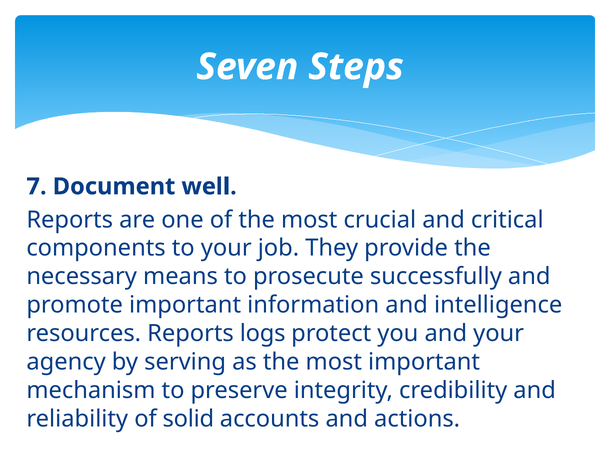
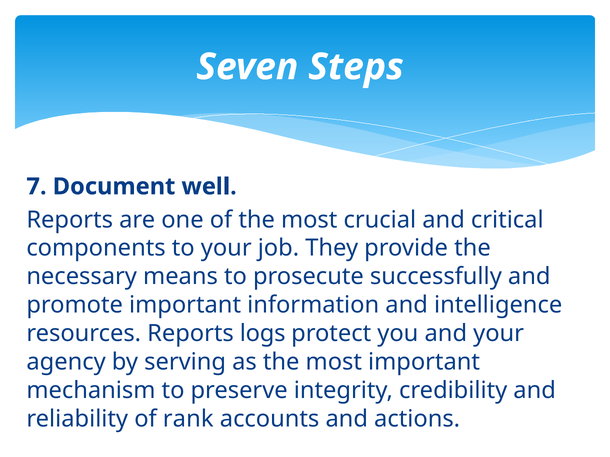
solid: solid -> rank (188, 419)
